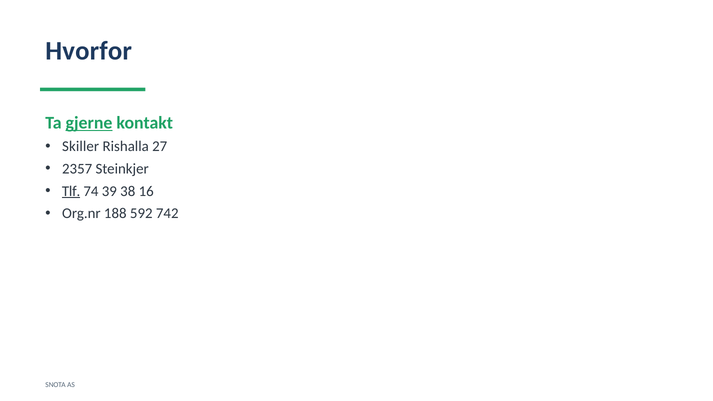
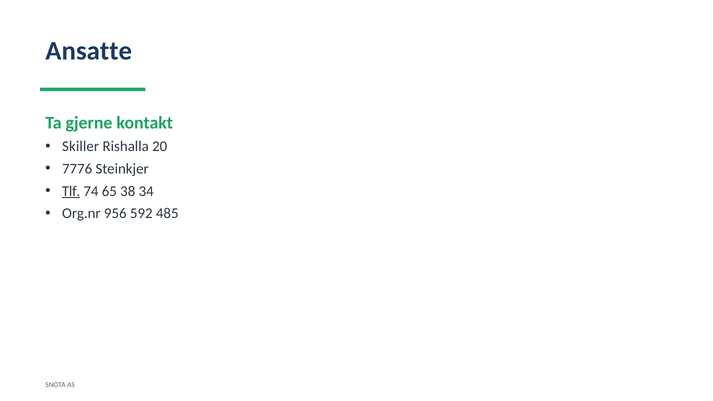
Hvorfor: Hvorfor -> Ansatte (89, 51)
gjerne underline: present -> none (89, 123)
27: 27 -> 20 (160, 147)
2357: 2357 -> 7776 (77, 169)
39: 39 -> 65 (109, 191)
16: 16 -> 34 (146, 191)
188: 188 -> 956 (115, 213)
742: 742 -> 485 (167, 213)
